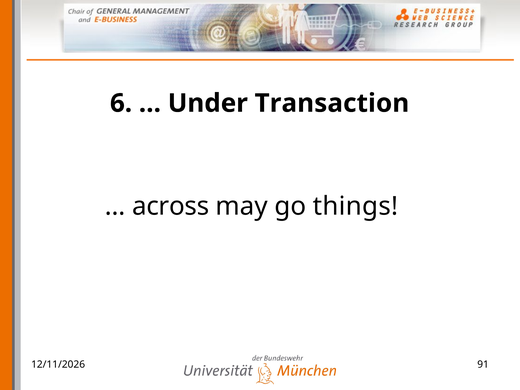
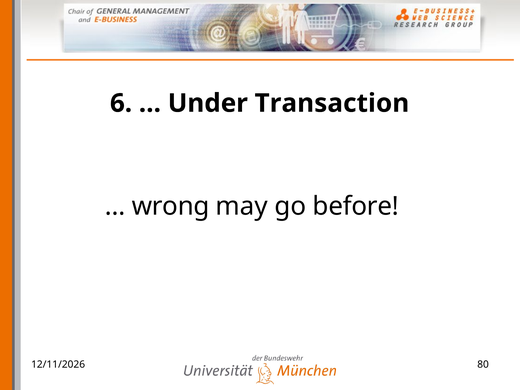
across: across -> wrong (171, 206)
things: things -> before (356, 206)
91: 91 -> 80 (483, 365)
